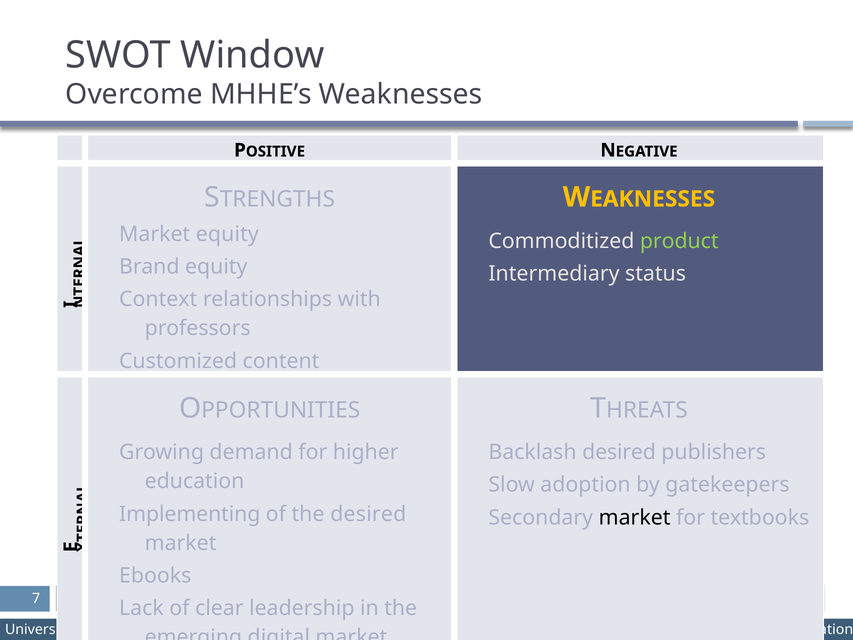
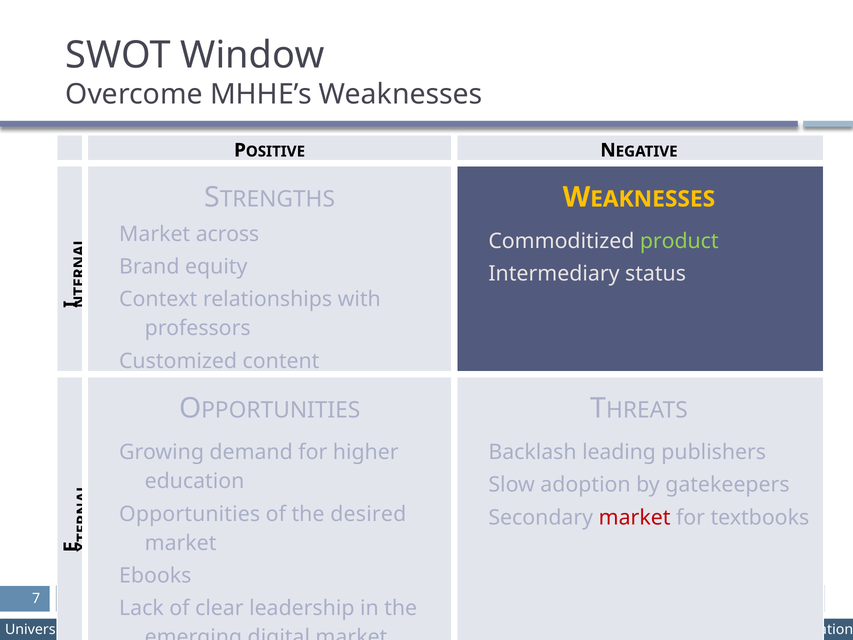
Market equity: equity -> across (227, 234)
Backlash desired: desired -> leading (619, 452)
Implementing: Implementing -> Opportunities (190, 514)
market colour: black -> red (635, 517)
